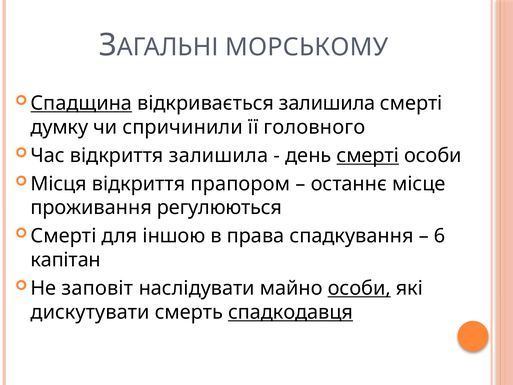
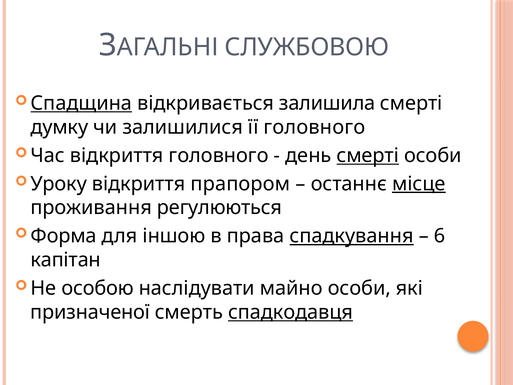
МОРСЬКОМУ: МОРСЬКОМУ -> СЛУЖБОВОЮ (307, 47)
спричинили: спричинили -> залишилися (183, 127)
відкриття залишила: залишила -> головного (219, 155)
Місця: Місця -> Уроку (59, 184)
місце underline: none -> present (419, 184)
Смерті: Смерті -> Форма (64, 236)
спадкування underline: none -> present (352, 236)
заповіт: заповіт -> особою (98, 288)
особи underline: present -> none (359, 288)
дискутувати: дискутувати -> призначеної (90, 312)
